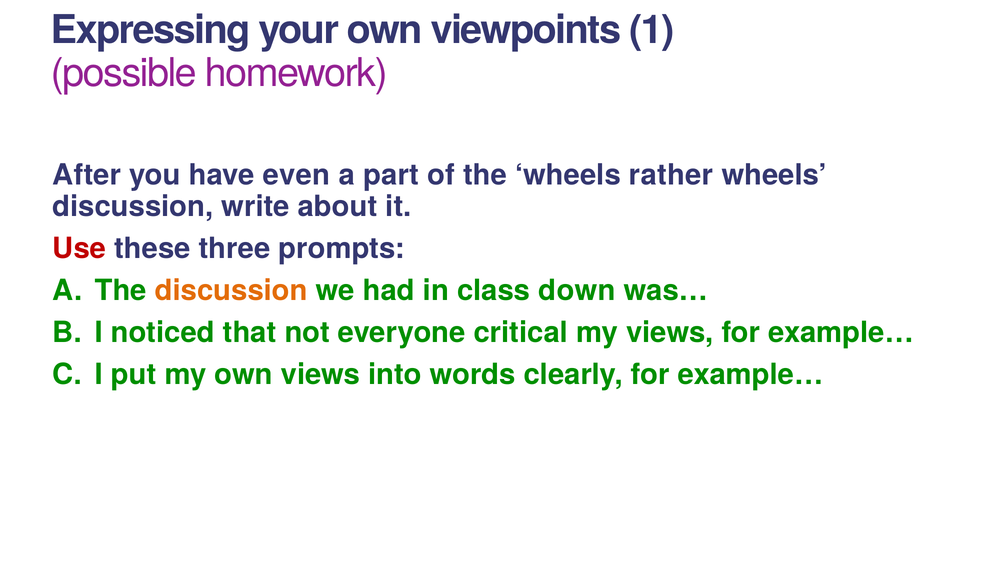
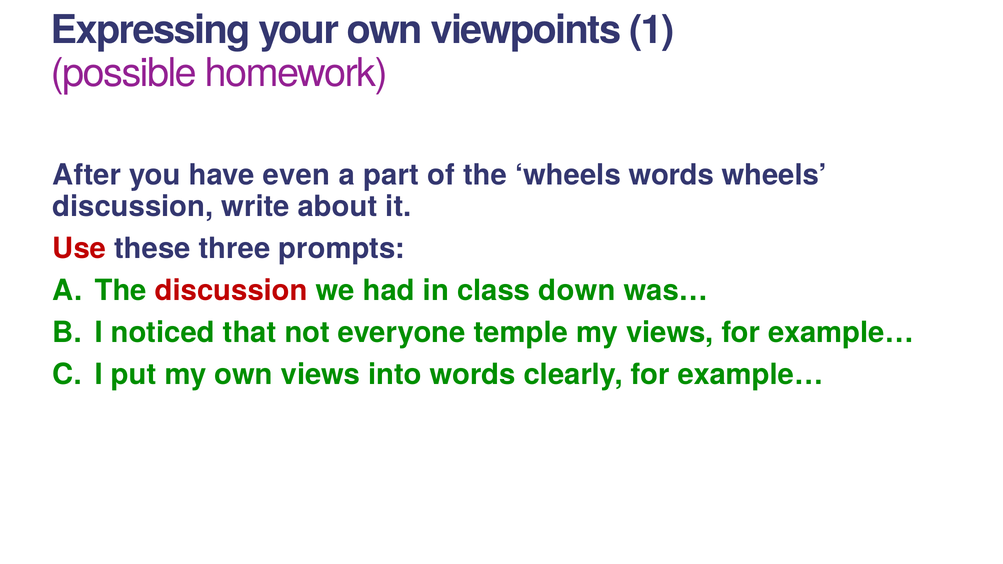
wheels rather: rather -> words (671, 175)
discussion colour: orange -> red (231, 291)
critical: critical -> temple (521, 333)
